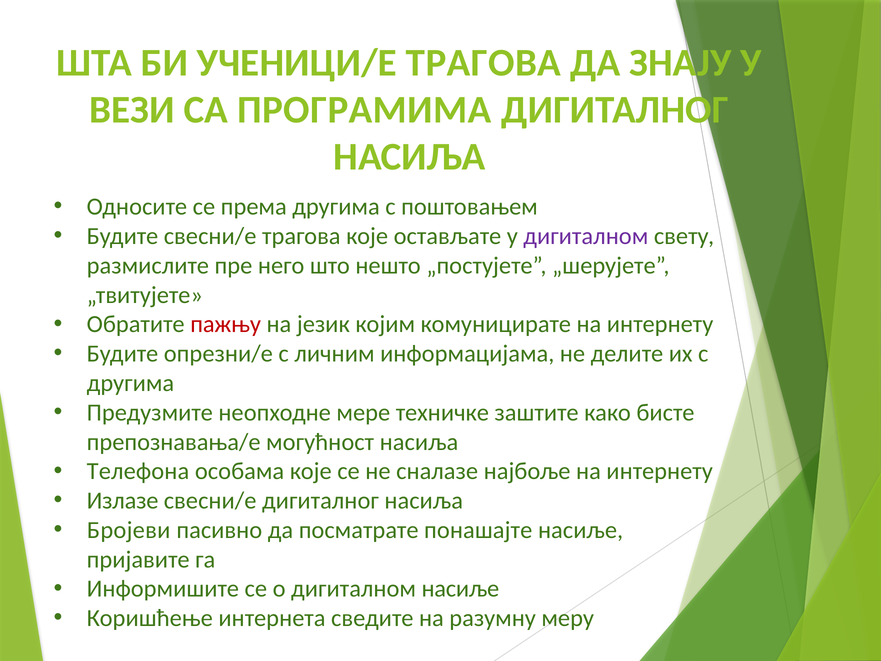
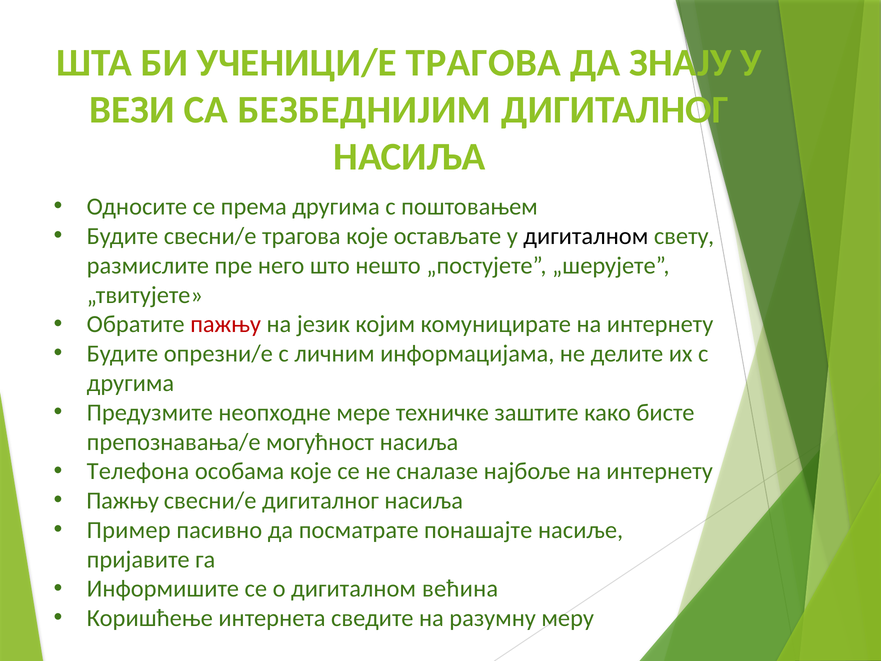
ПРОГРАМИМА: ПРОГРАМИМА -> БЕЗБЕДНИЈИМ (364, 110)
дигиталном colour: purple -> black (586, 236)
Излазе: Излазе -> Пажњу (123, 501)
Бројеви: Бројеви -> Пример (129, 530)
дигиталном насиље: насиље -> већина (460, 589)
